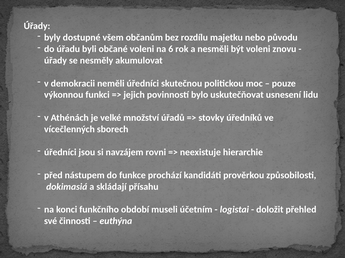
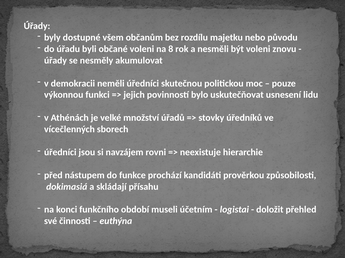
6: 6 -> 8 (171, 49)
